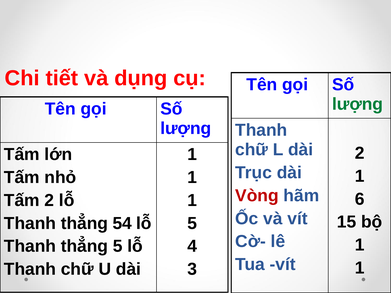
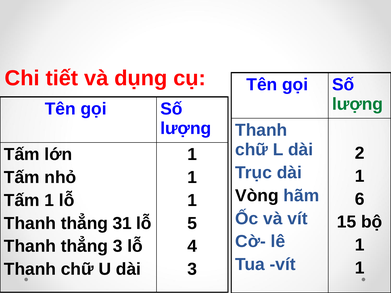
Vòng colour: red -> black (257, 196)
Tấm 2: 2 -> 1 (49, 200)
54: 54 -> 31 (122, 223)
thẳng 5: 5 -> 3 (118, 246)
